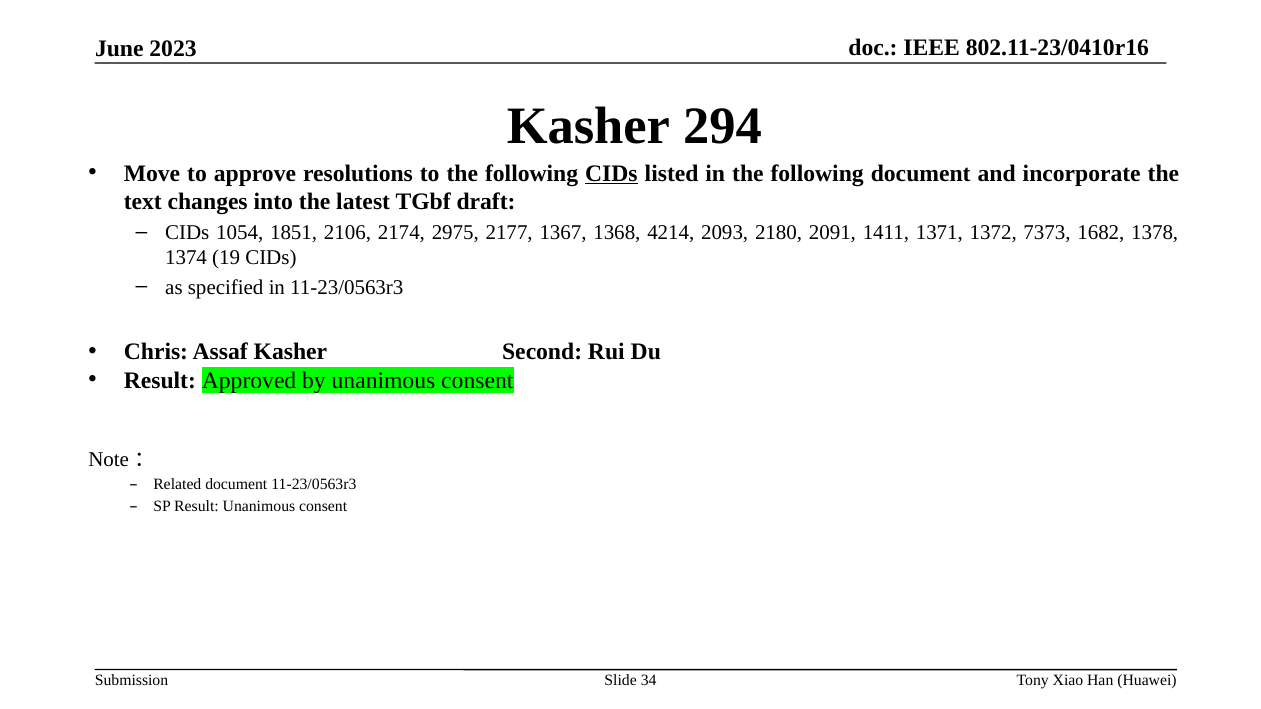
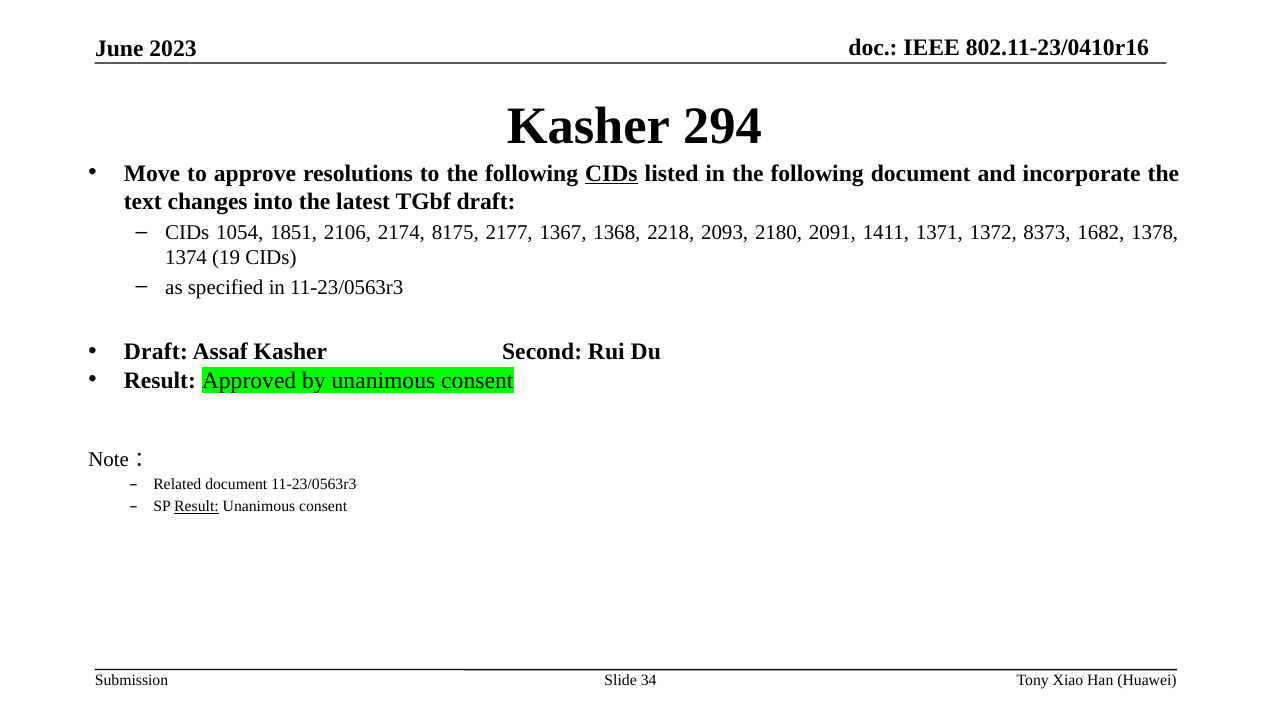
2975: 2975 -> 8175 (455, 233)
4214: 4214 -> 2218 (671, 233)
7373: 7373 -> 8373 (1047, 233)
Chris: Chris -> Draft (156, 352)
Result underline: none -> present (196, 507)
